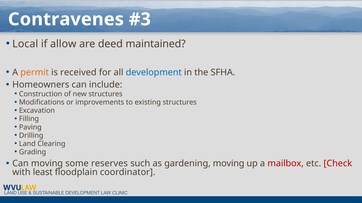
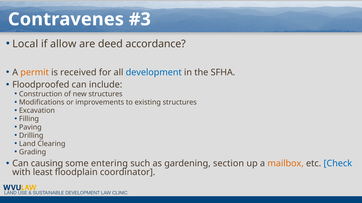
maintained: maintained -> accordance (156, 44)
Homeowners: Homeowners -> Floodproofed (41, 85)
Can moving: moving -> causing (47, 164)
reserves: reserves -> entering (109, 164)
gardening moving: moving -> section (229, 164)
mailbox colour: red -> orange (286, 164)
Check colour: red -> blue (338, 164)
